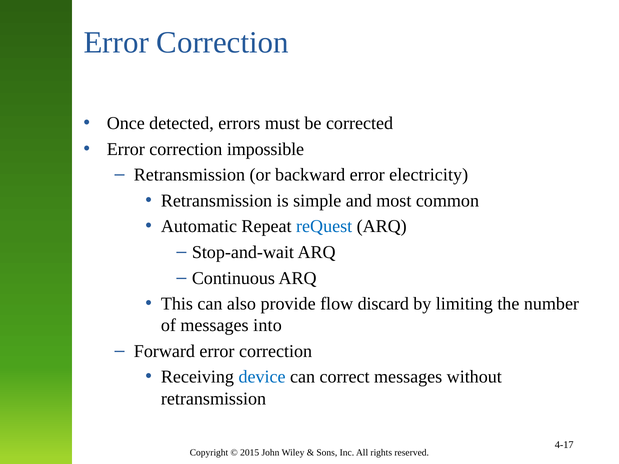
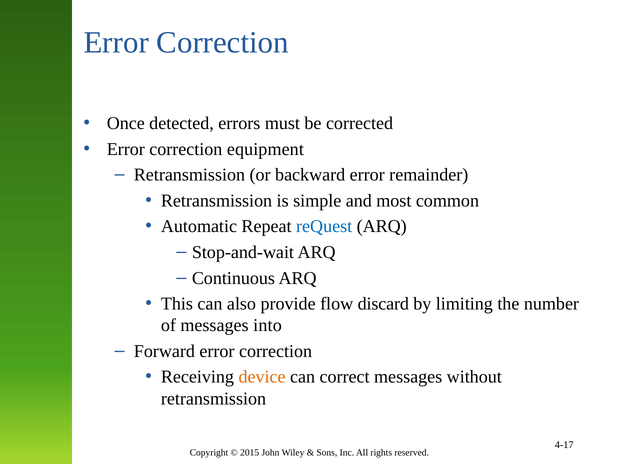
impossible: impossible -> equipment (265, 149)
electricity: electricity -> remainder (429, 175)
device colour: blue -> orange (262, 377)
